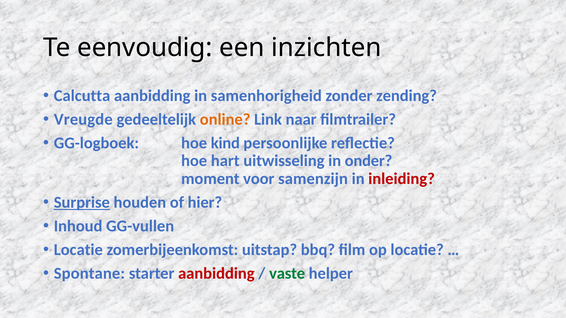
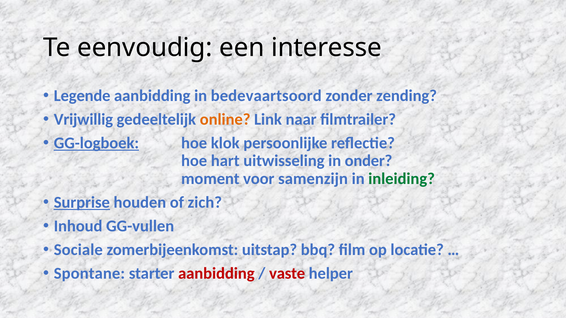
inzichten: inzichten -> interesse (326, 48)
Calcutta: Calcutta -> Legende (82, 96)
samenhorigheid: samenhorigheid -> bedevaartsoord (266, 96)
Vreugde: Vreugde -> Vrijwillig (83, 119)
GG-logboek underline: none -> present (96, 143)
kind: kind -> klok (225, 143)
inleiding colour: red -> green (402, 179)
hier: hier -> zich (205, 203)
Locatie: Locatie -> Sociale (78, 250)
vaste colour: green -> red (287, 274)
